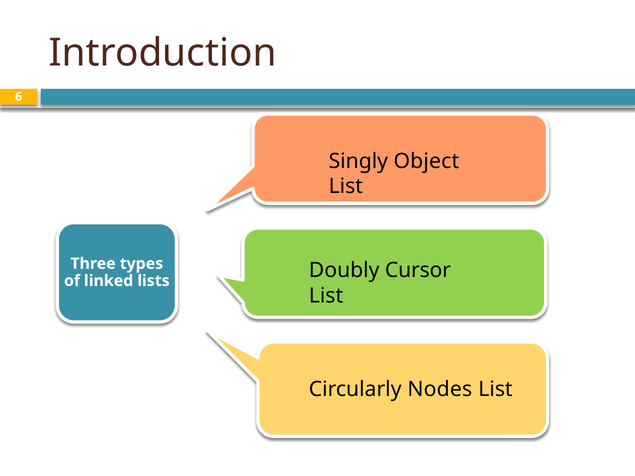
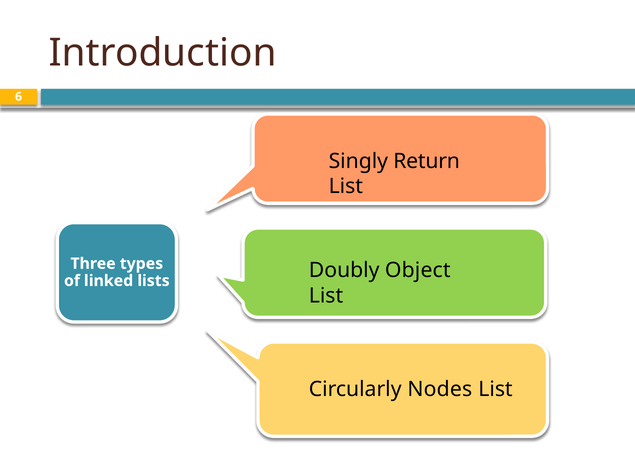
Object: Object -> Return (427, 161)
Cursor: Cursor -> Object (418, 270)
